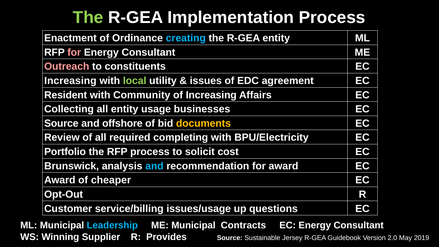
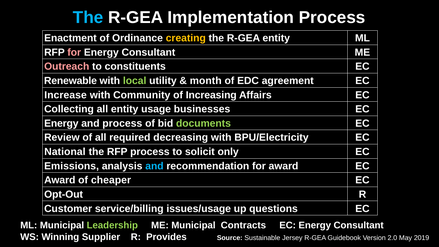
The colour: light green -> light blue (88, 18)
creating colour: light blue -> yellow (186, 38)
Increasing: Increasing -> Renewable (70, 81)
issues: issues -> month (206, 81)
Resident: Resident -> Increase (66, 95)
Source: Source -> Energy (61, 123)
and offshore: offshore -> process (122, 123)
documents colour: yellow -> light green (203, 123)
completing: completing -> decreasing (181, 138)
Portfolio: Portfolio -> National (65, 152)
cost: cost -> only (228, 152)
Brunswick: Brunswick -> Emissions (72, 166)
Leadership colour: light blue -> light green (112, 225)
